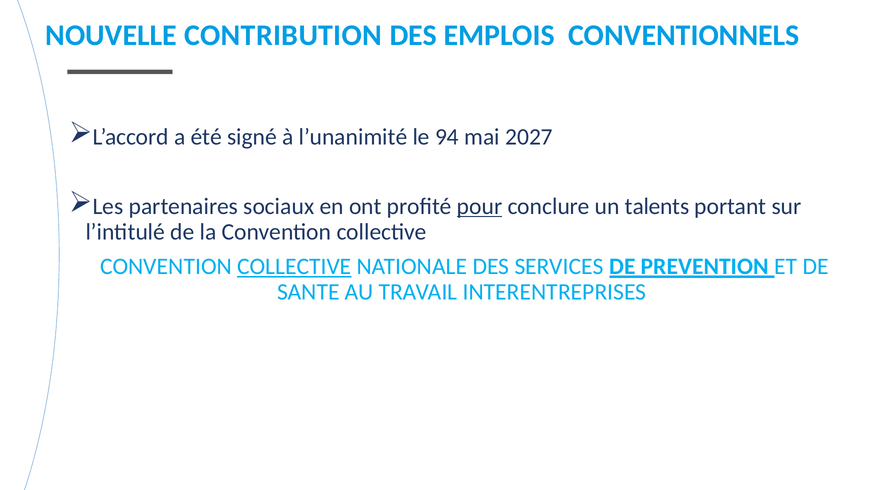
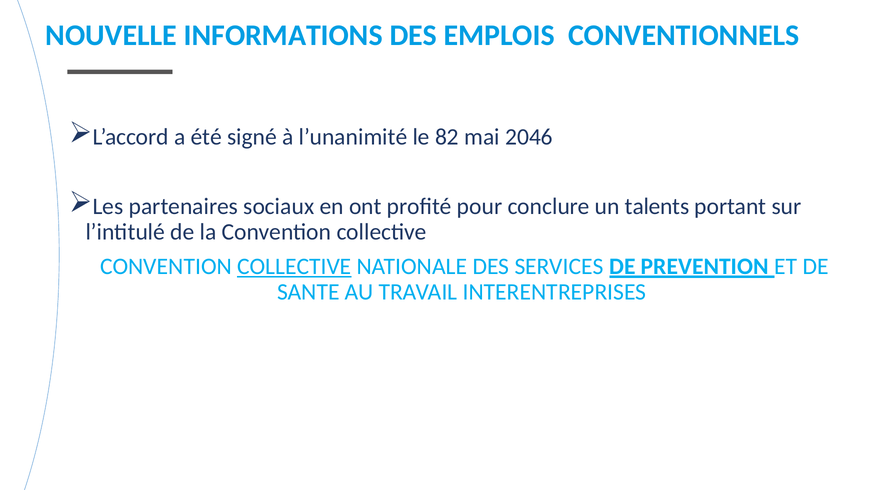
CONTRIBUTION: CONTRIBUTION -> INFORMATIONS (283, 35)
94: 94 -> 82 (447, 137)
2027: 2027 -> 2046 (529, 137)
pour underline: present -> none (480, 206)
